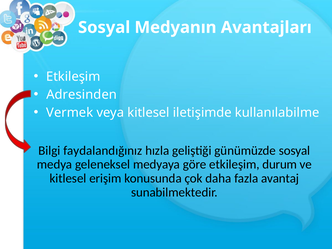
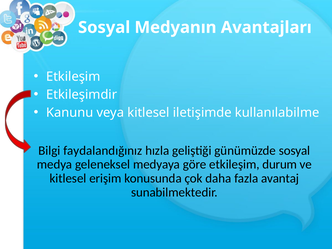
Adresinden: Adresinden -> Etkileşimdir (82, 95)
Vermek: Vermek -> Kanunu (70, 113)
